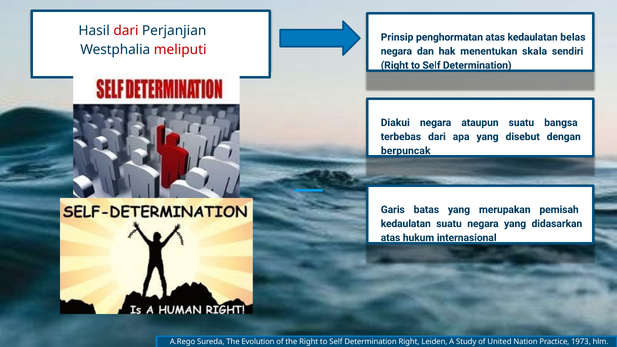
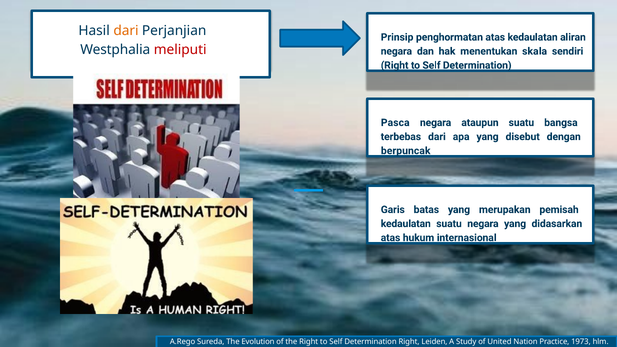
dari colour: red -> orange (126, 31)
belas: belas -> aliran (573, 37)
Diakui: Diakui -> Pasca (395, 123)
